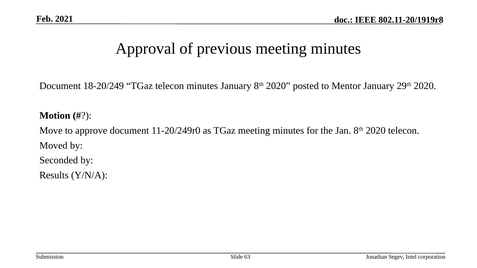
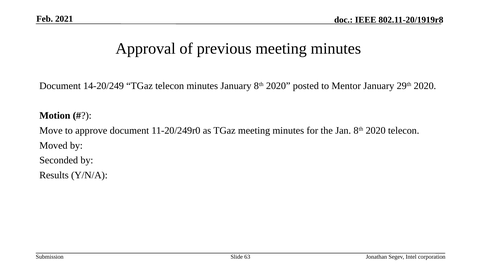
18-20/249: 18-20/249 -> 14-20/249 (104, 86)
